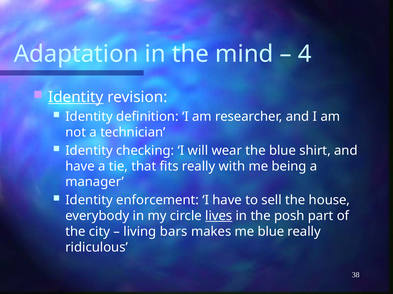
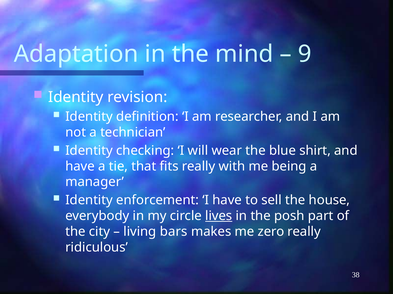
4: 4 -> 9 (305, 54)
Identity underline: present -> none (76, 97)
me blue: blue -> zero (271, 232)
